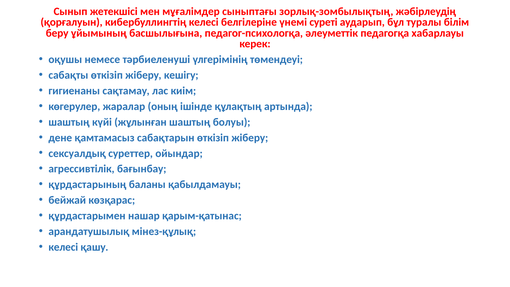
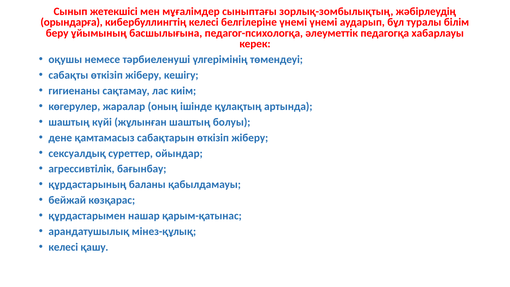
қорғалуын: қорғалуын -> орындарға (72, 22)
үнемі суреті: суреті -> үнемі (323, 22)
